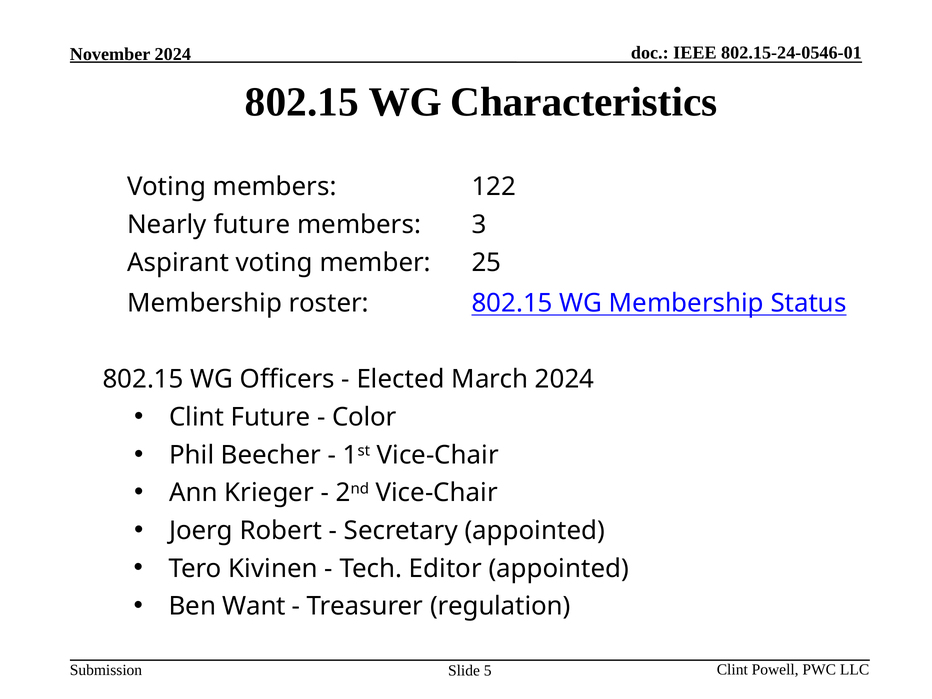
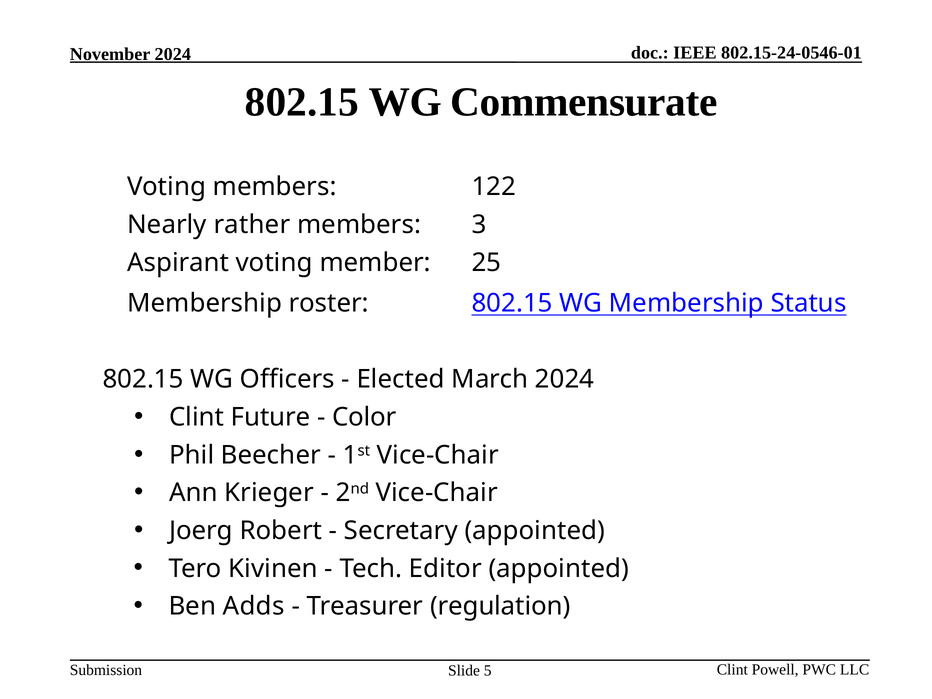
Characteristics: Characteristics -> Commensurate (584, 102)
Nearly future: future -> rather (252, 225)
Want: Want -> Adds (254, 606)
